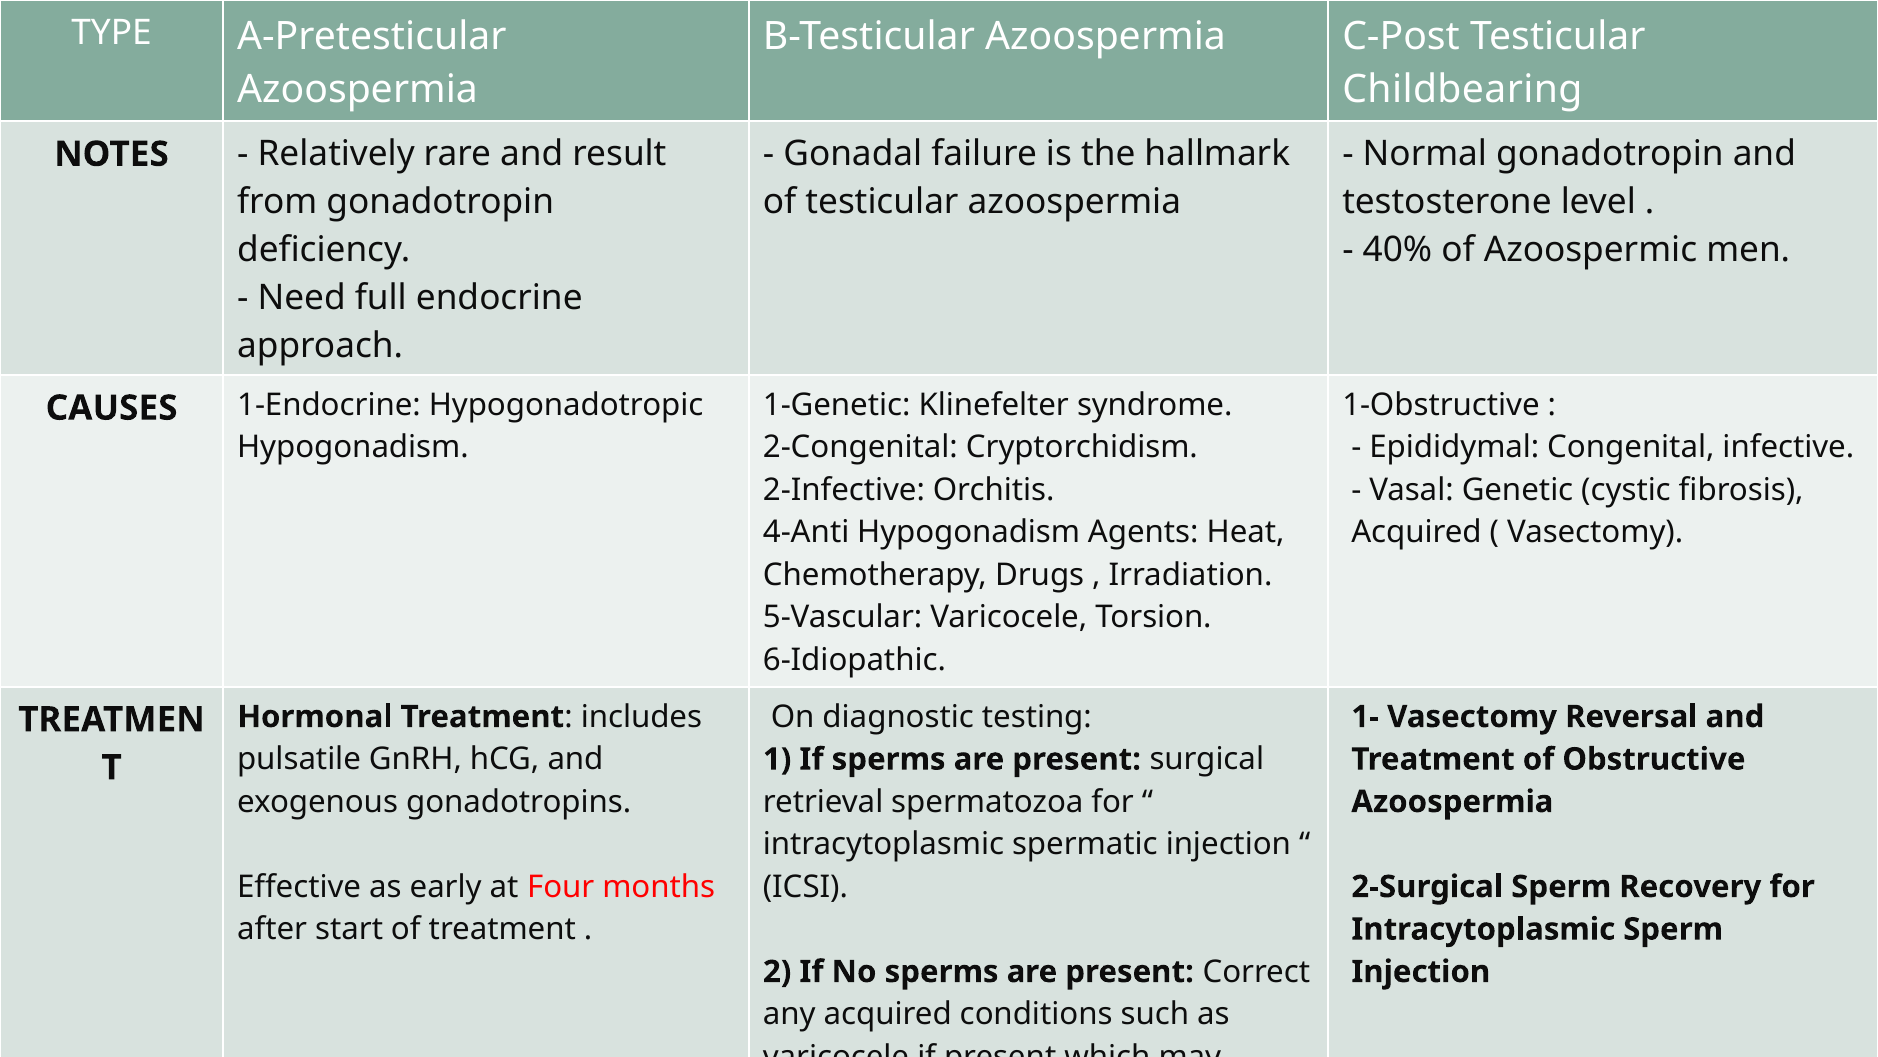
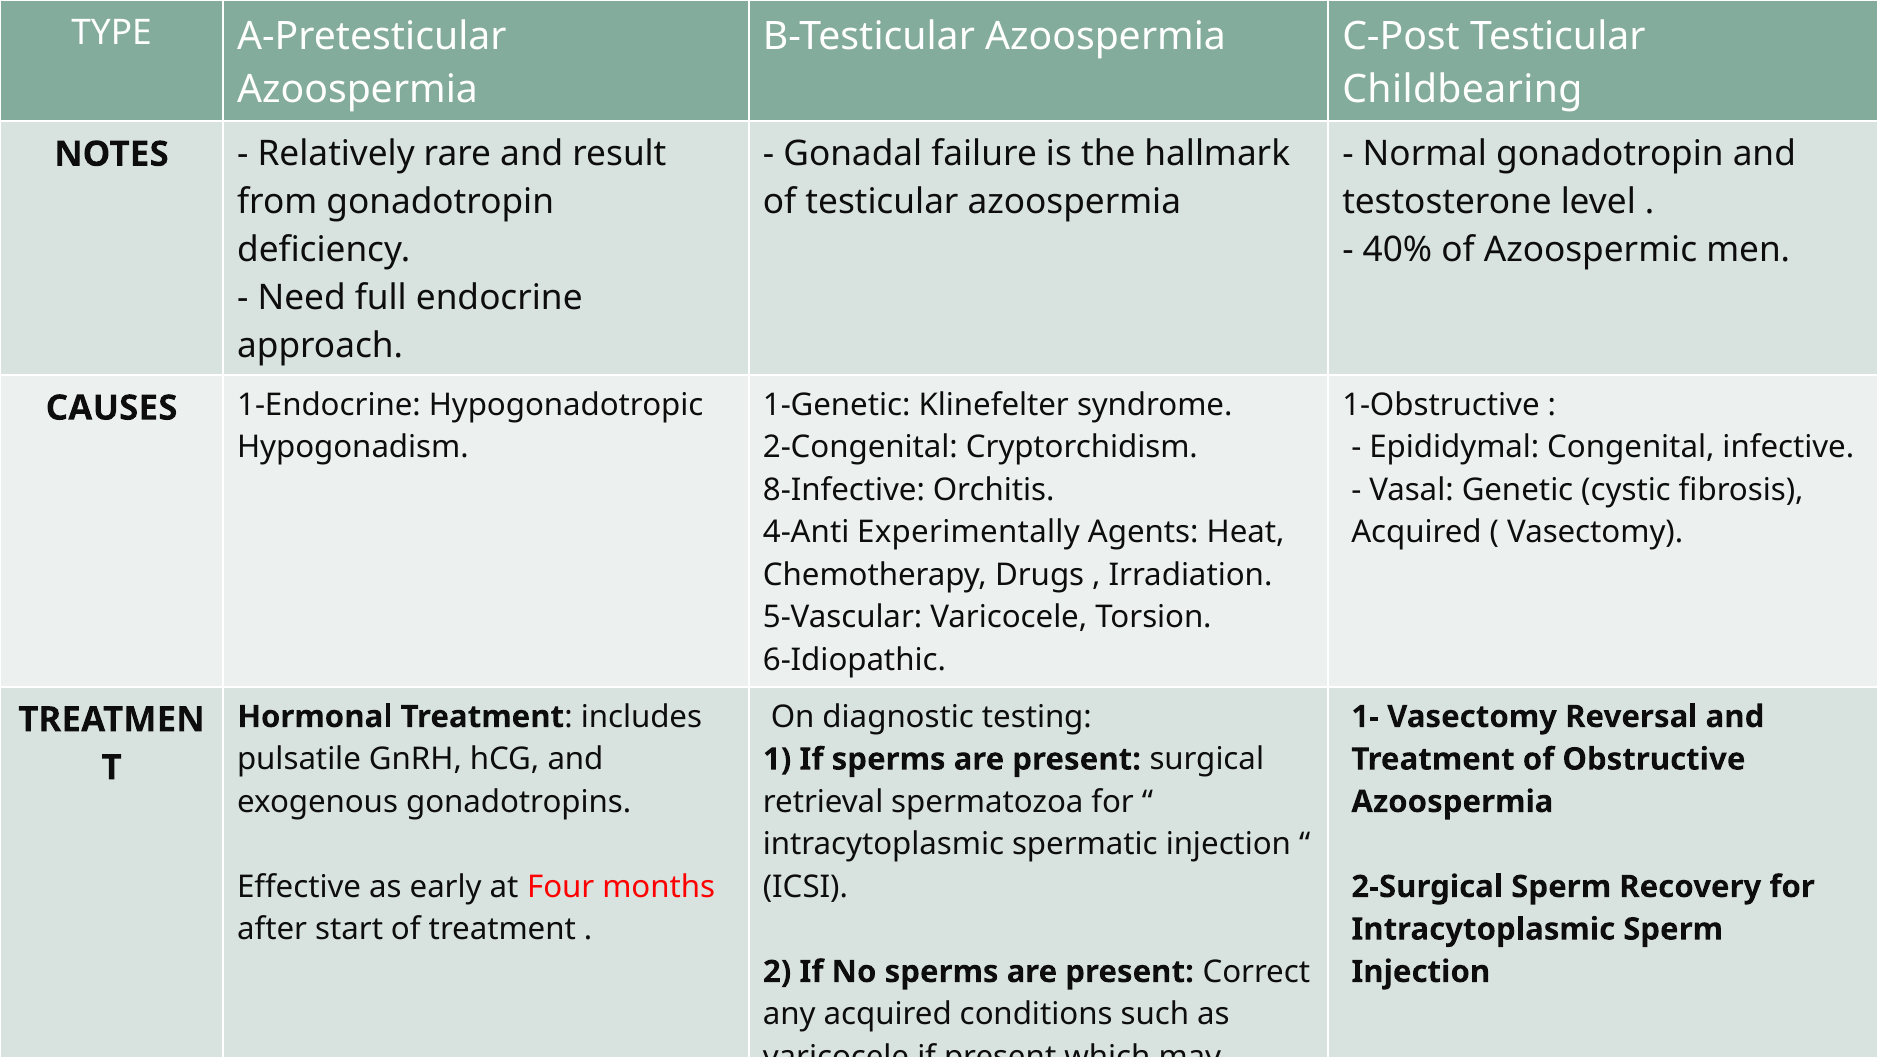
2-Infective: 2-Infective -> 8-Infective (844, 490)
4-Anti Hypogonadism: Hypogonadism -> Experimentally (968, 532)
